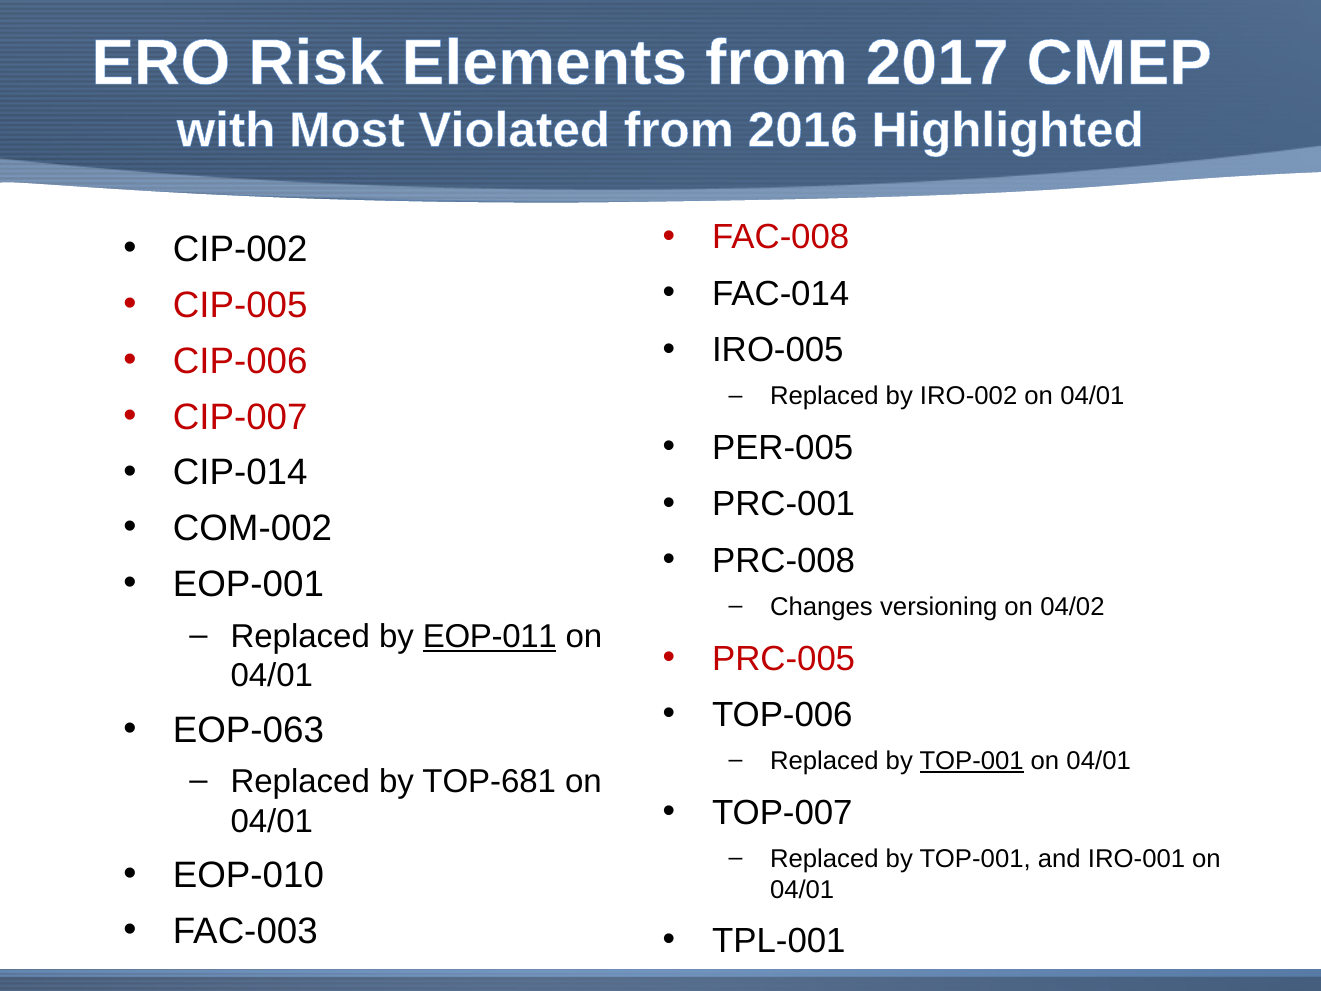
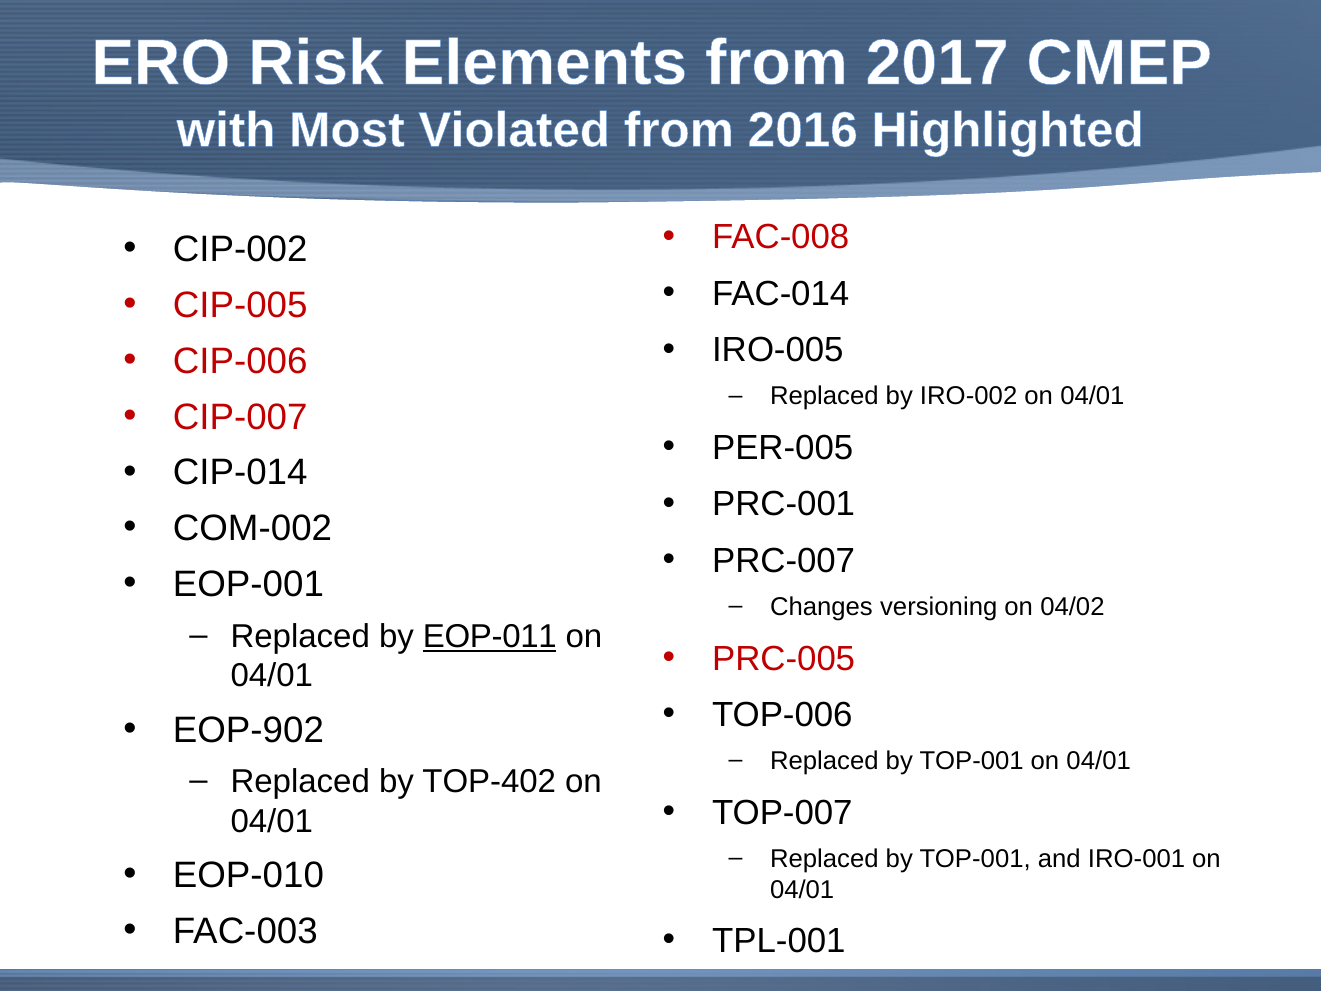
PRC-008: PRC-008 -> PRC-007 (784, 561)
EOP-063: EOP-063 -> EOP-902 (248, 730)
TOP-001 underline: present -> none (972, 761)
TOP-681: TOP-681 -> TOP-402 (489, 782)
